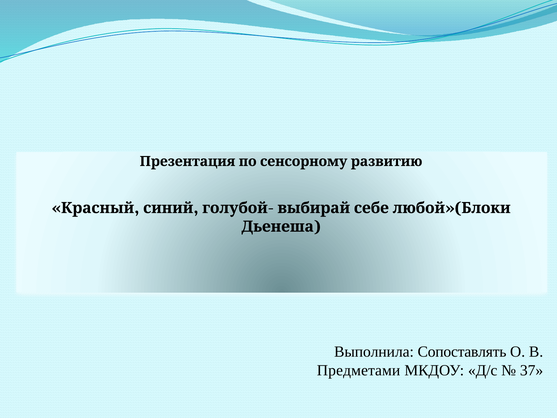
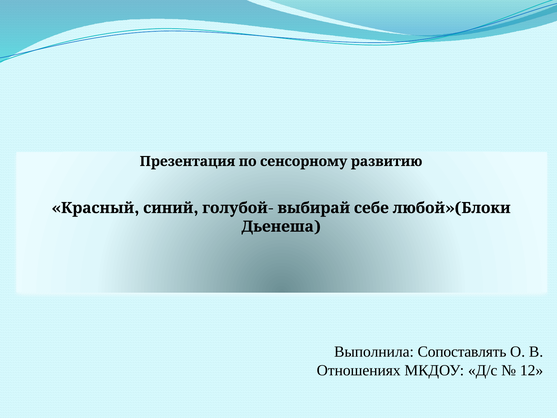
Предметами: Предметами -> Отношениях (359, 370)
37: 37 -> 12 (532, 370)
